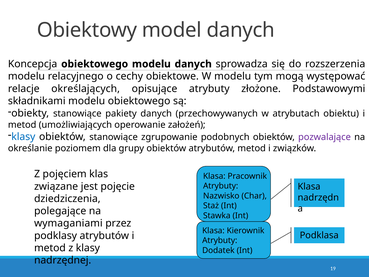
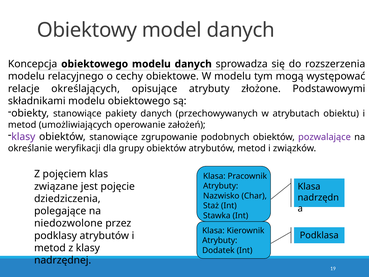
klasy colour: blue -> purple (23, 137)
poziomem: poziomem -> weryfikacji (78, 148)
wymaganiami: wymaganiami -> niedozwolone (68, 223)
